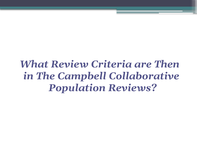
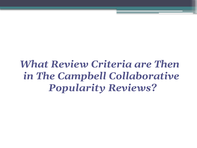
Population: Population -> Popularity (77, 88)
